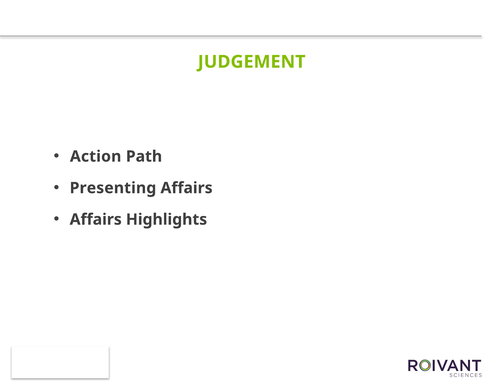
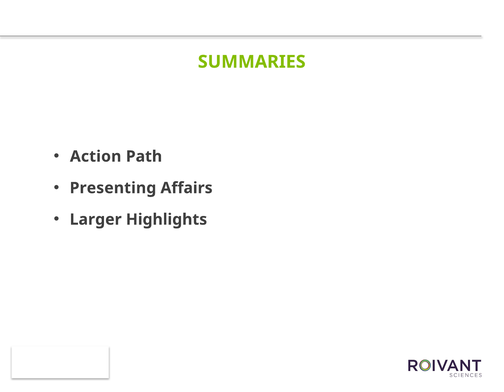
JUDGEMENT: JUDGEMENT -> SUMMARIES (252, 62)
Affairs: Affairs -> Larger (96, 219)
